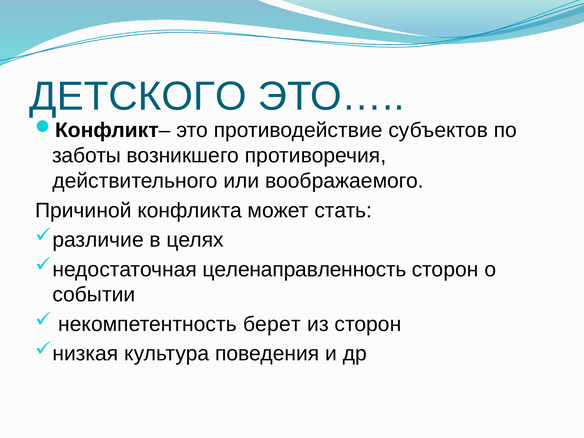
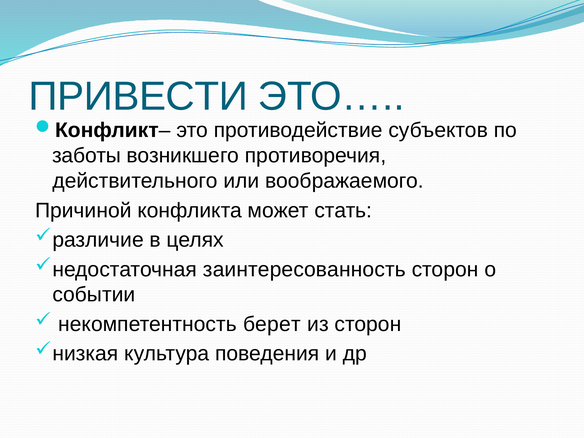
ДЕТСКОГО: ДЕТСКОГО -> ПРИВЕСТИ (138, 96)
целенаправленность: целенаправленность -> заинтересованность (304, 269)
